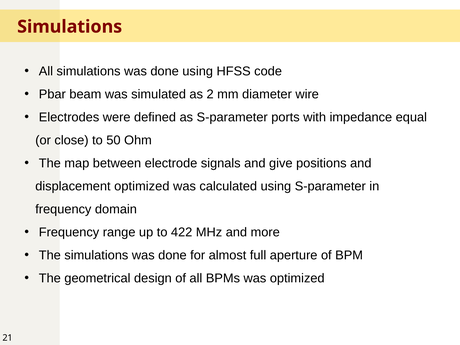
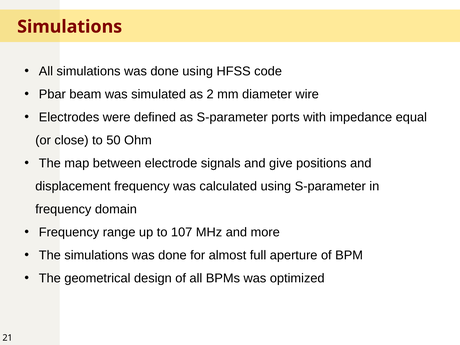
displacement optimized: optimized -> frequency (142, 186)
422: 422 -> 107 (182, 232)
